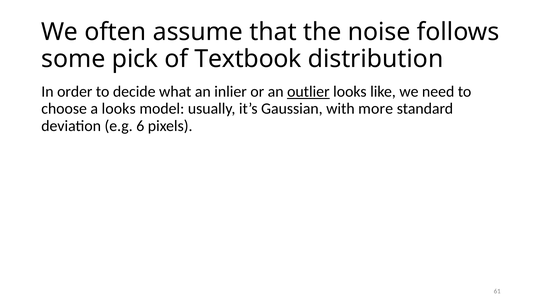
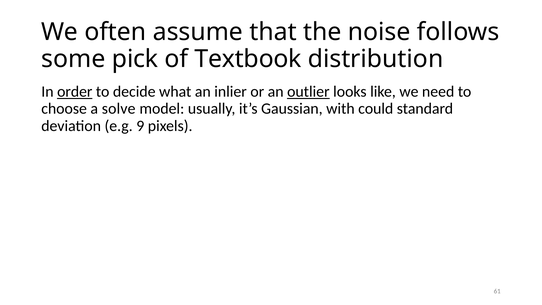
order underline: none -> present (75, 92)
a looks: looks -> solve (119, 109)
more: more -> could (376, 109)
6: 6 -> 9 (140, 126)
